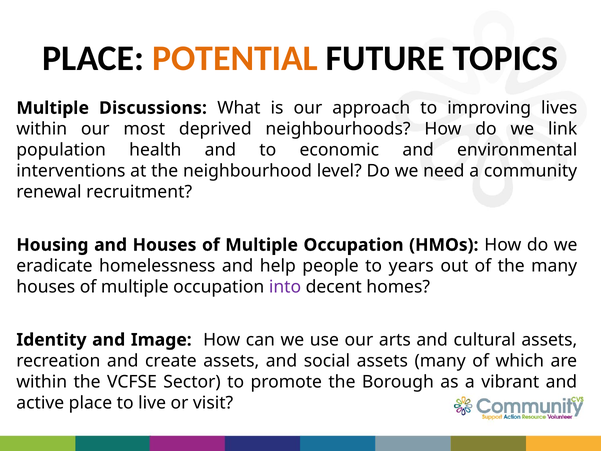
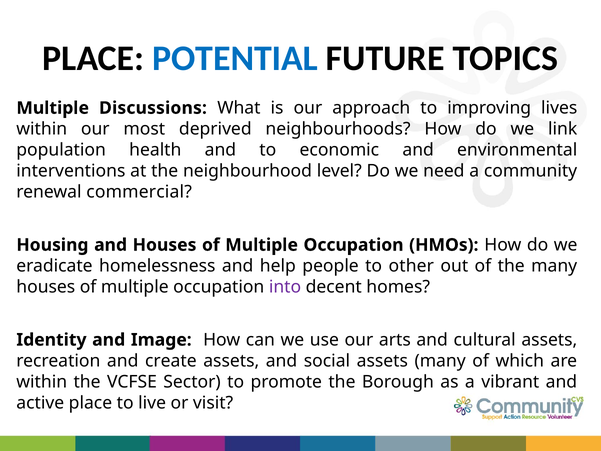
POTENTIAL colour: orange -> blue (235, 58)
recruitment: recruitment -> commercial (139, 192)
years: years -> other (411, 266)
